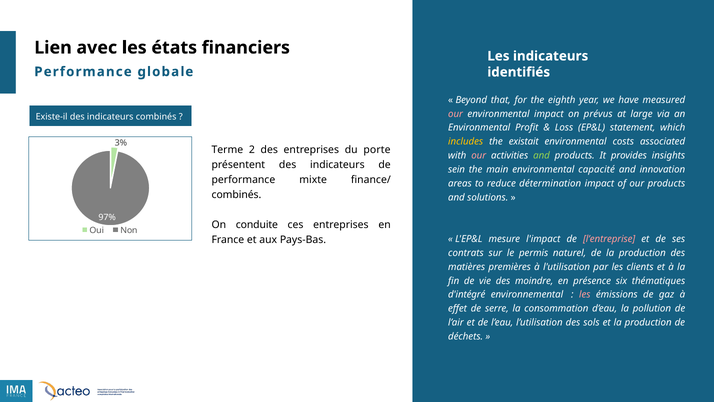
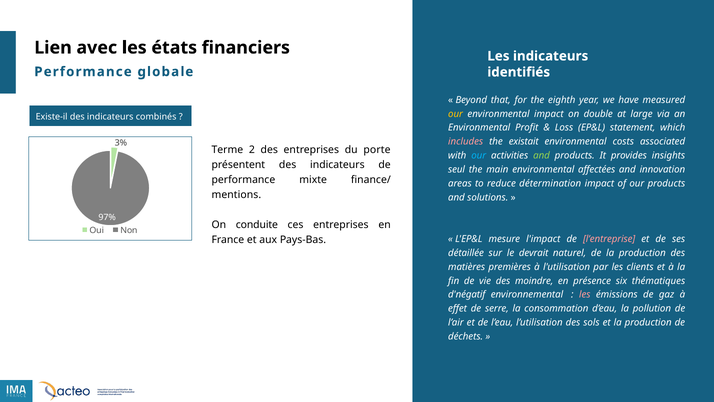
our colour: pink -> yellow (456, 114)
prévus: prévus -> double (598, 114)
includes colour: yellow -> pink (466, 142)
our colour: pink -> light blue (479, 156)
sein: sein -> seul (456, 169)
capacité: capacité -> affectées (597, 169)
combinés: combinés -> mentions (236, 195)
contrats: contrats -> détaillée (466, 253)
permis: permis -> devrait (534, 253)
d'intégré: d'intégré -> d'négatif (467, 295)
